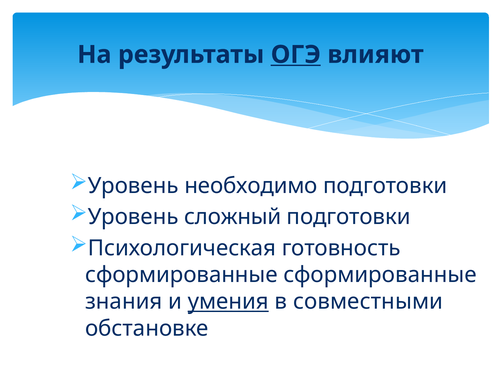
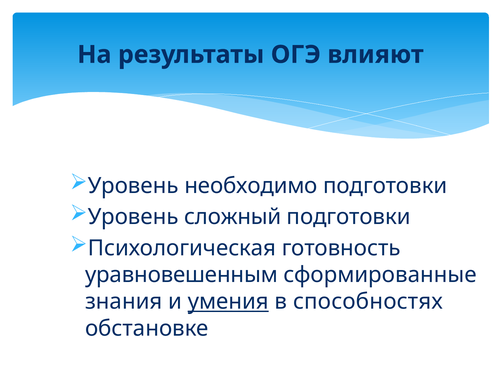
ОГЭ underline: present -> none (296, 55)
сформированные: сформированные -> уравновешенным (181, 275)
совместными: совместными -> способностях (368, 301)
